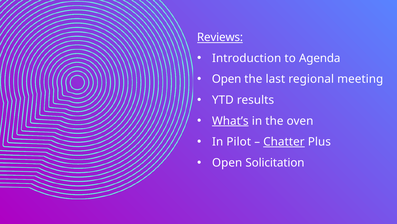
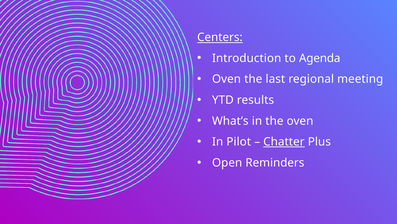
Reviews: Reviews -> Centers (220, 37)
Open: Open -> Oven (226, 79)
What’s underline: present -> none (230, 121)
Solicitation: Solicitation -> Reminders (275, 162)
